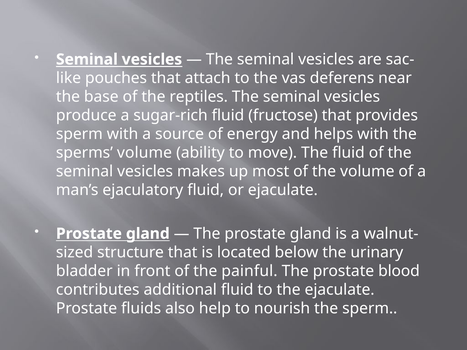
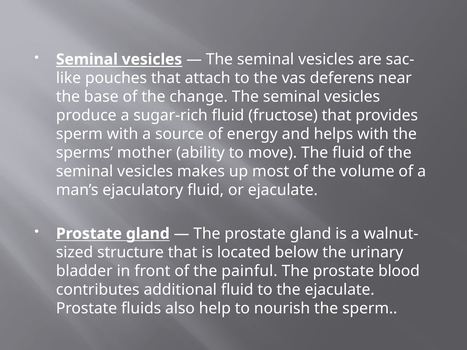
reptiles: reptiles -> change (199, 97)
sperms volume: volume -> mother (145, 153)
